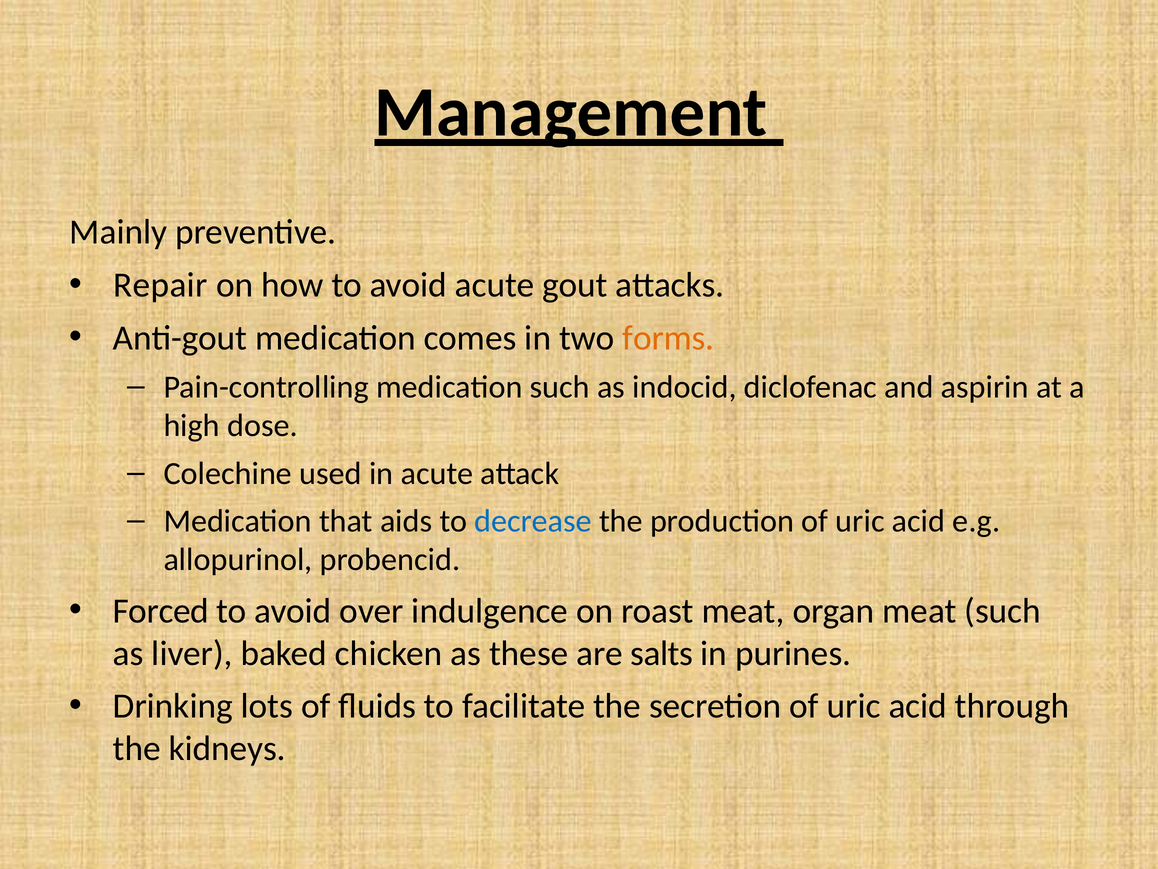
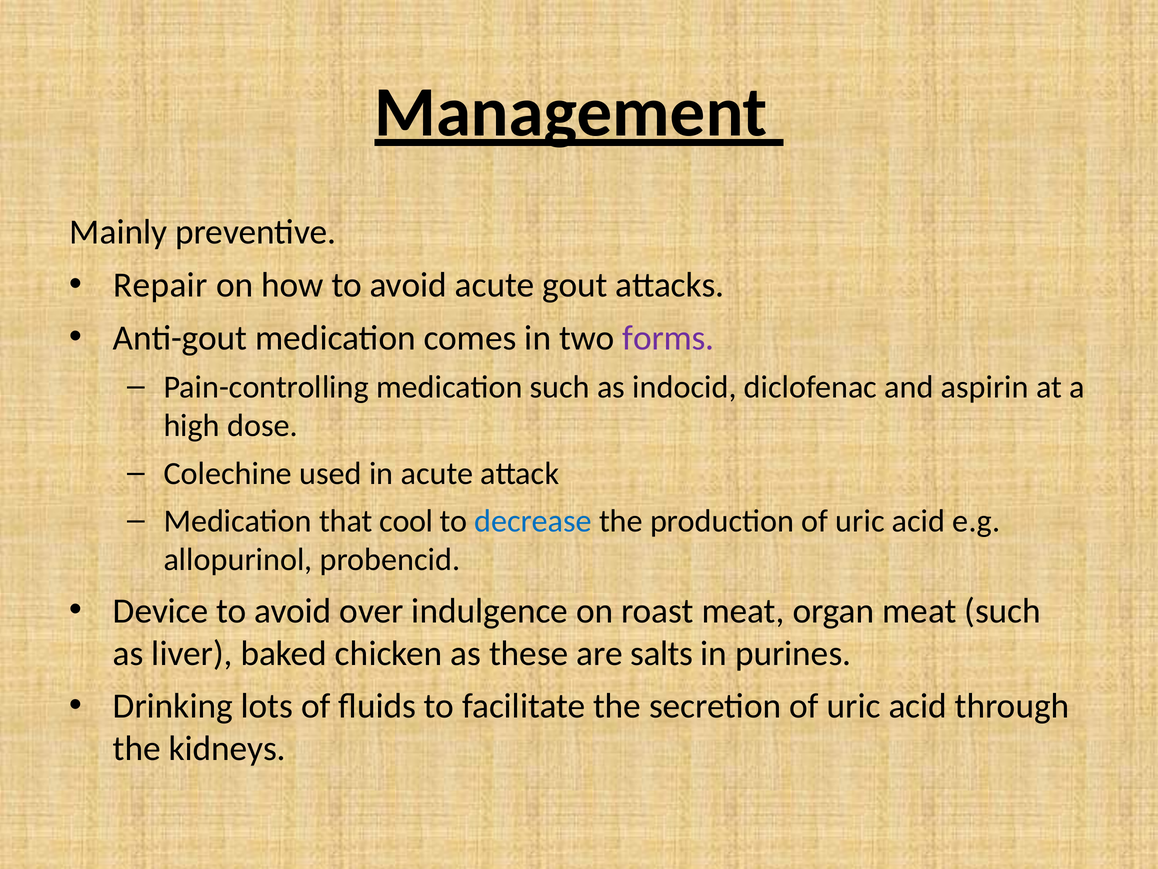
forms colour: orange -> purple (668, 338)
aids: aids -> cool (406, 521)
Forced: Forced -> Device (161, 611)
